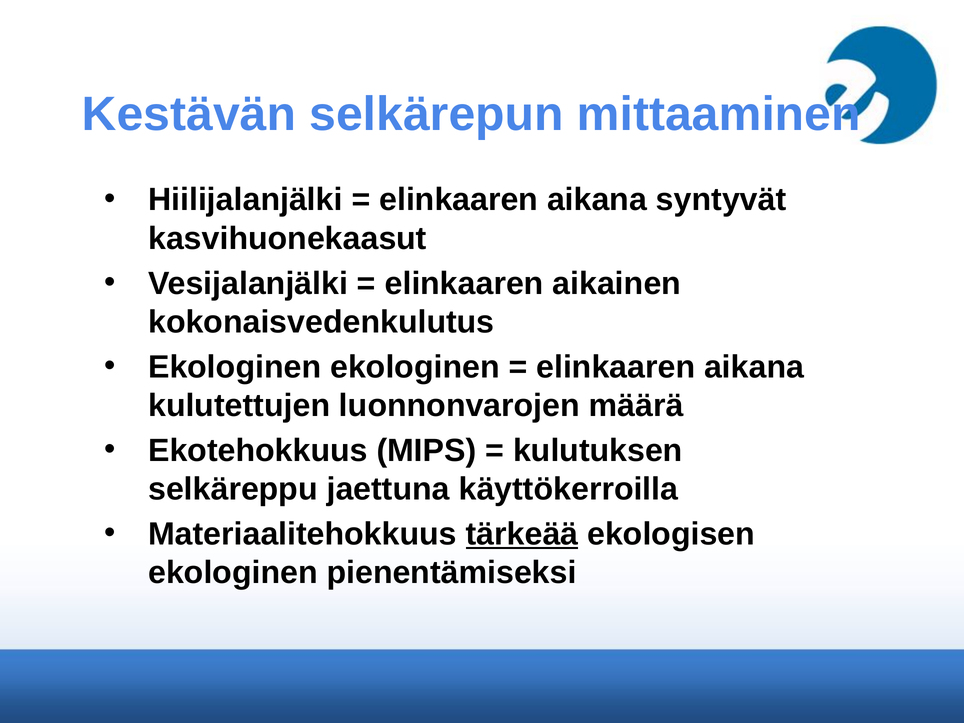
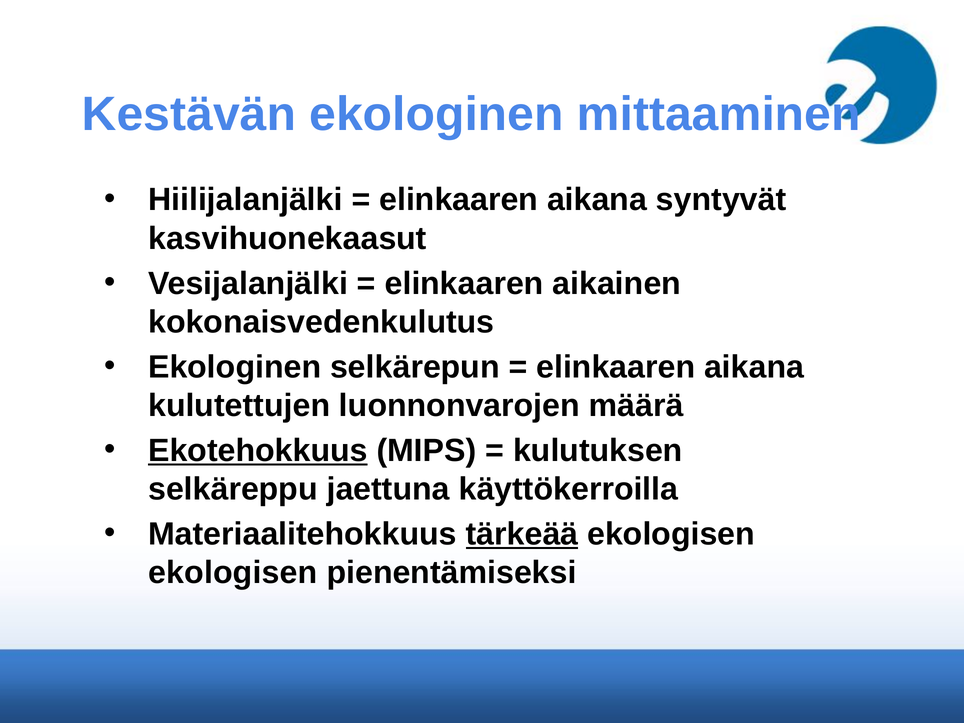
Kestävän selkärepun: selkärepun -> ekologinen (436, 114)
Ekologinen ekologinen: ekologinen -> selkärepun (415, 367)
Ekotehokkuus underline: none -> present (258, 450)
ekologinen: ekologinen -> ekologisen (233, 573)
